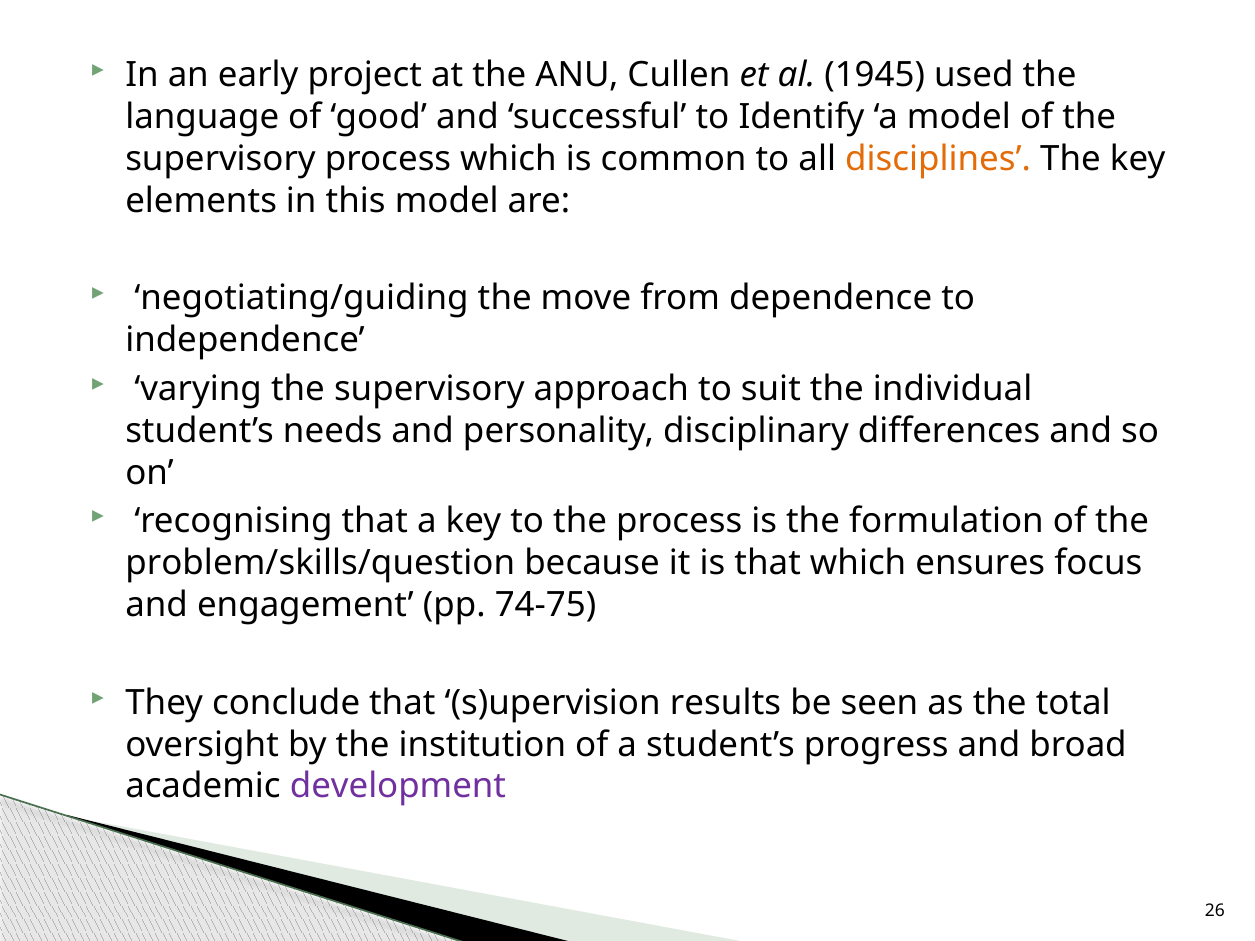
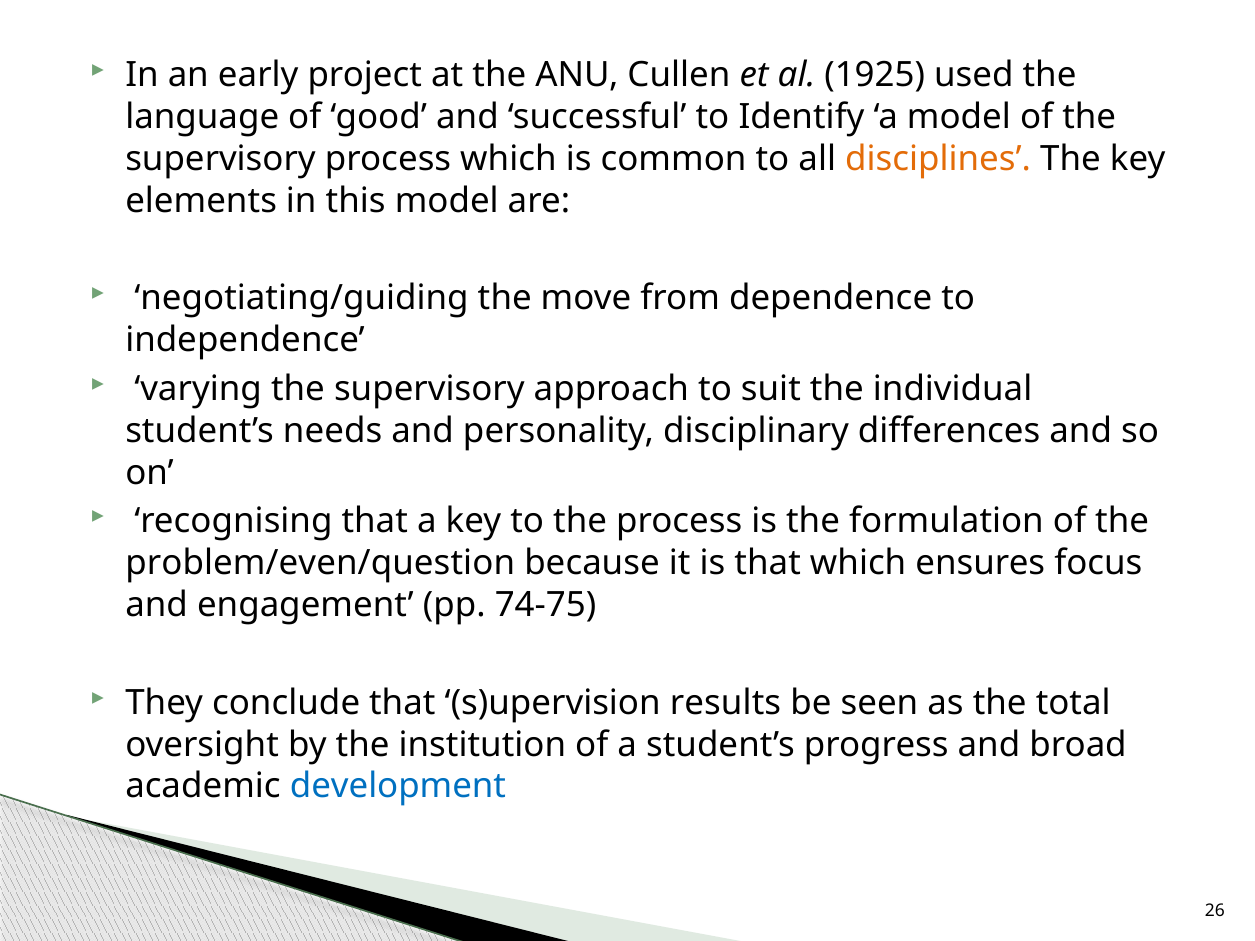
1945: 1945 -> 1925 (875, 75)
problem/skills/question: problem/skills/question -> problem/even/question (320, 563)
development colour: purple -> blue (398, 787)
